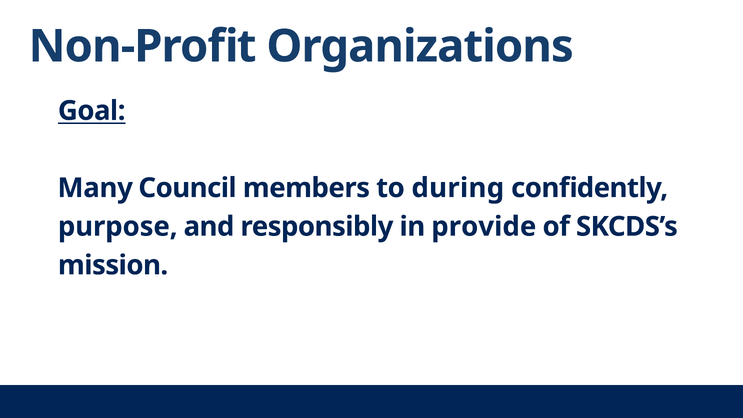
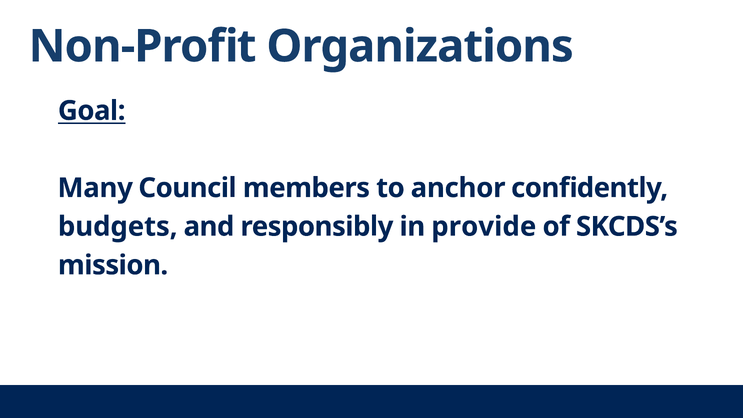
during: during -> anchor (458, 188)
purpose: purpose -> budgets (118, 227)
